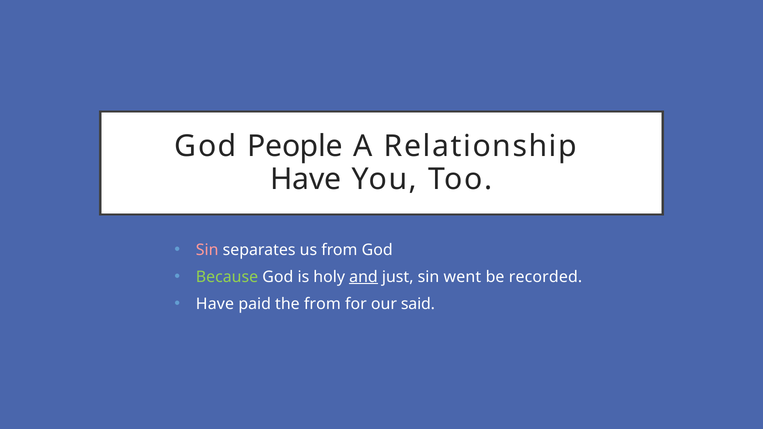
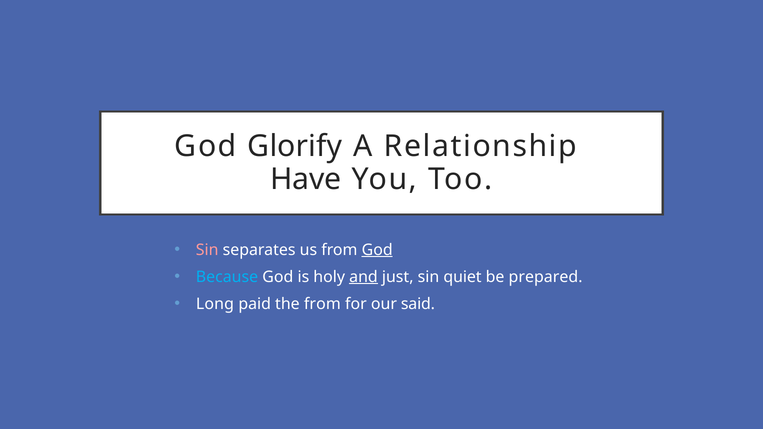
People: People -> Glorify (295, 147)
God underline: none -> present (377, 250)
Because colour: light green -> light blue (227, 277)
went: went -> quiet (462, 277)
recorded: recorded -> prepared (546, 277)
Have: Have -> Long (215, 304)
